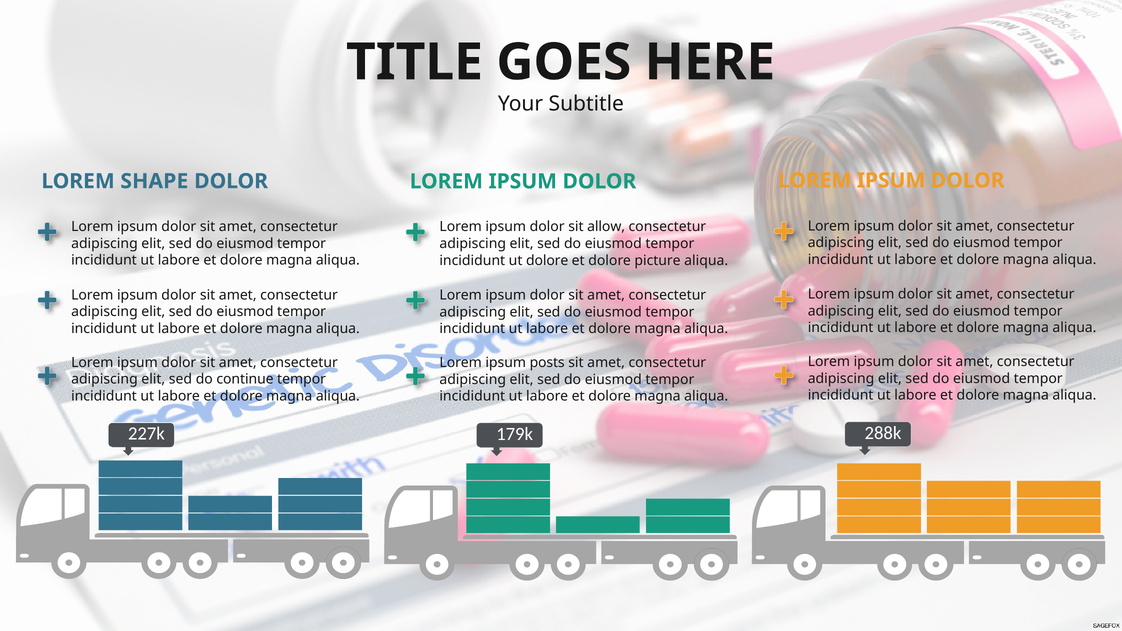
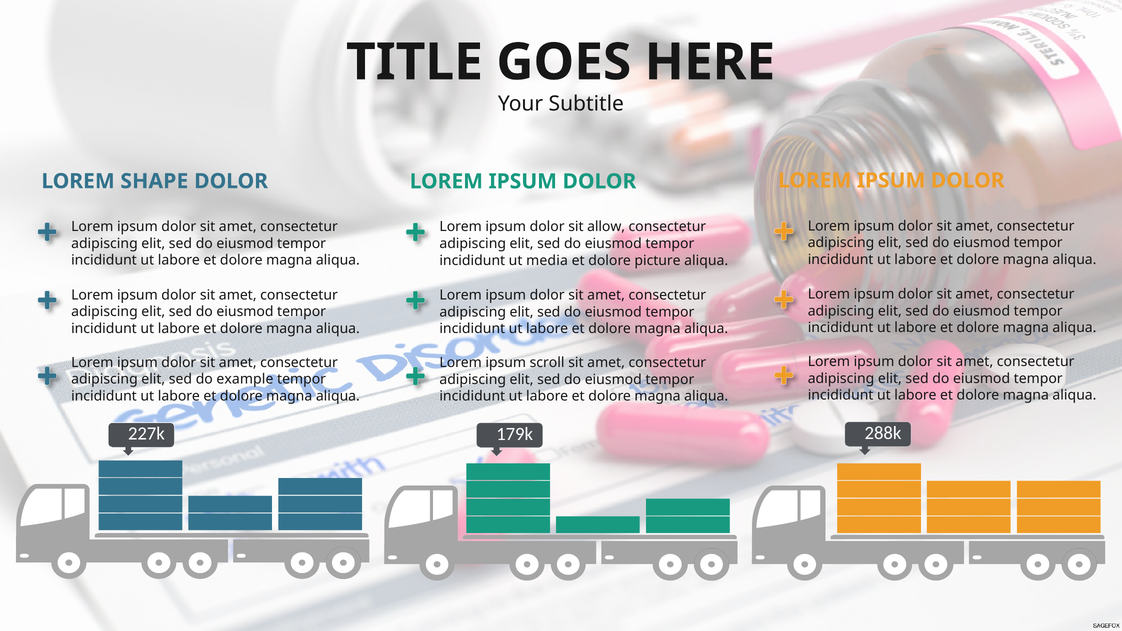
ut dolore: dolore -> media (547, 261)
posts: posts -> scroll (547, 363)
continue: continue -> example (245, 379)
